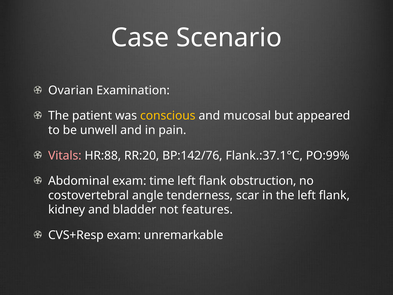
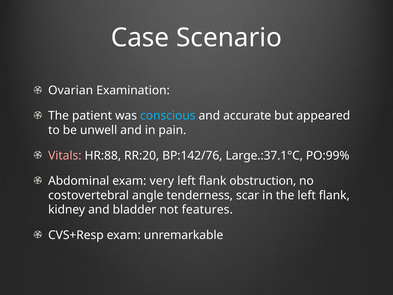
conscious colour: yellow -> light blue (168, 116)
mucosal: mucosal -> accurate (247, 116)
Flank.:37.1°C: Flank.:37.1°C -> Large.:37.1°C (264, 155)
time: time -> very (162, 181)
